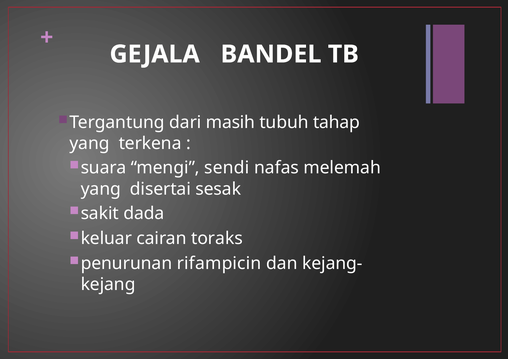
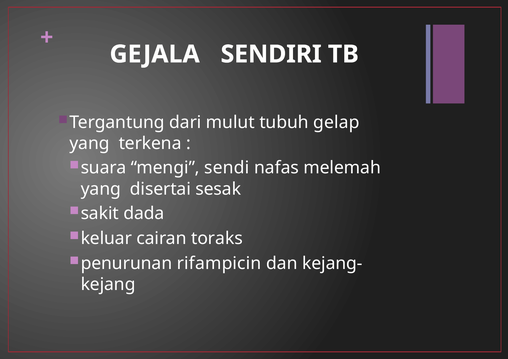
BANDEL: BANDEL -> SENDIRI (271, 54)
masih: masih -> mulut (230, 122)
tahap: tahap -> gelap (336, 122)
